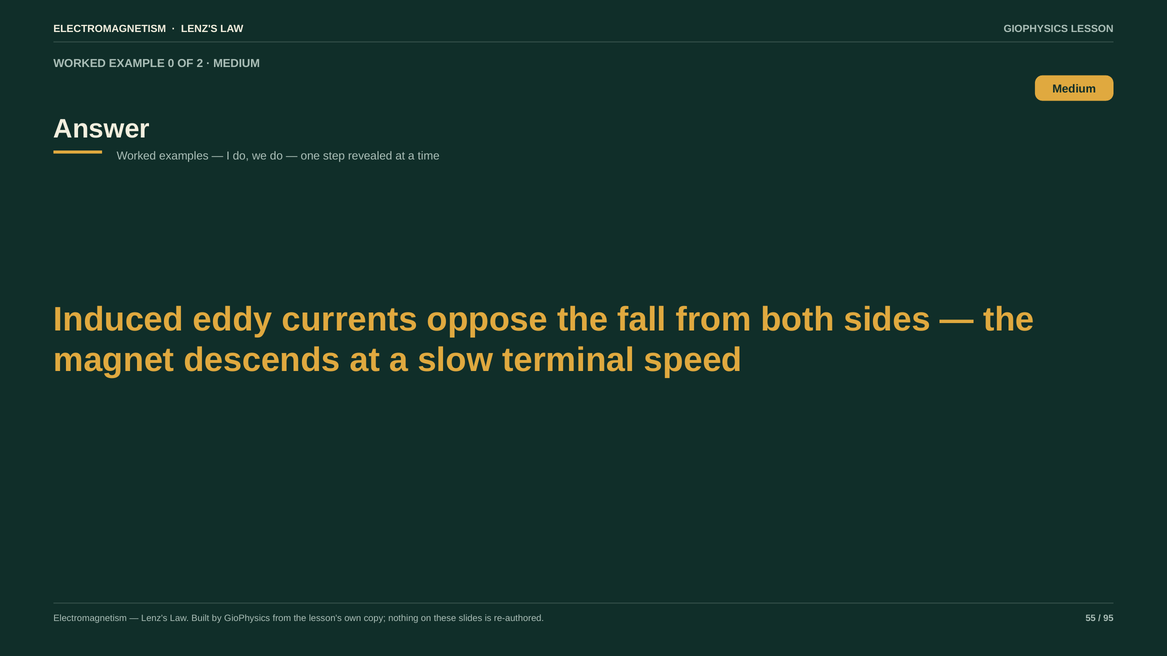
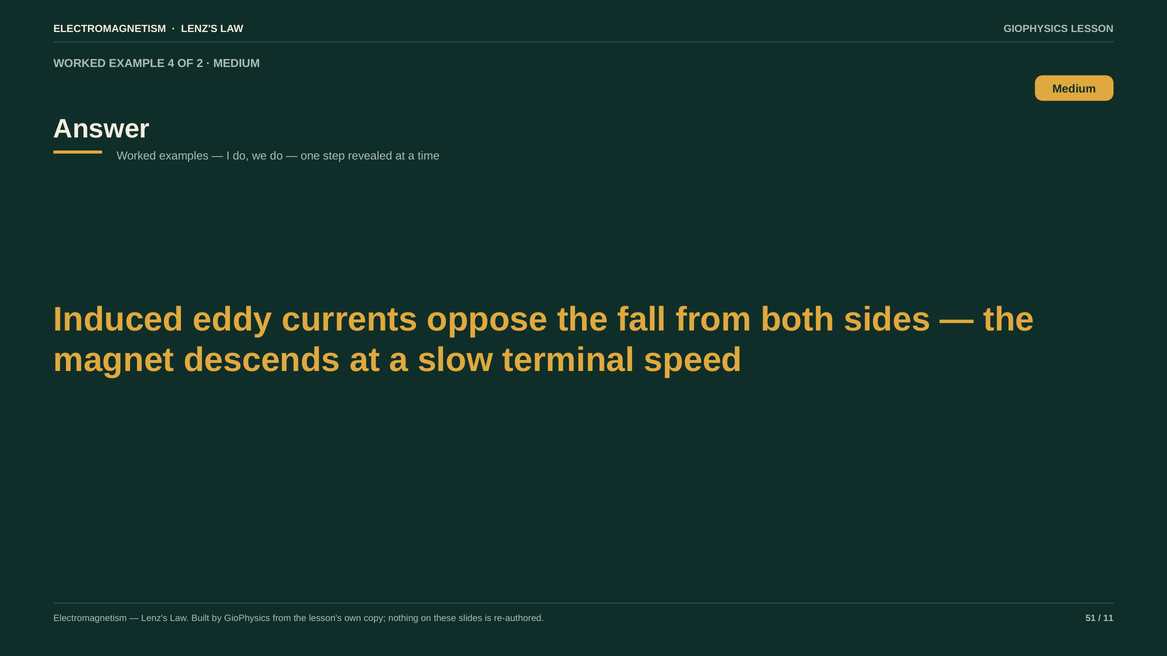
0: 0 -> 4 (171, 64)
55: 55 -> 51 (1091, 619)
95: 95 -> 11 (1108, 619)
